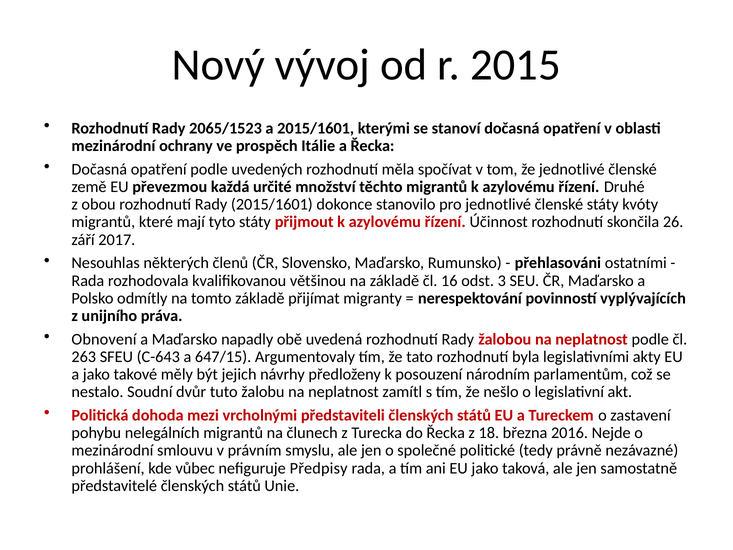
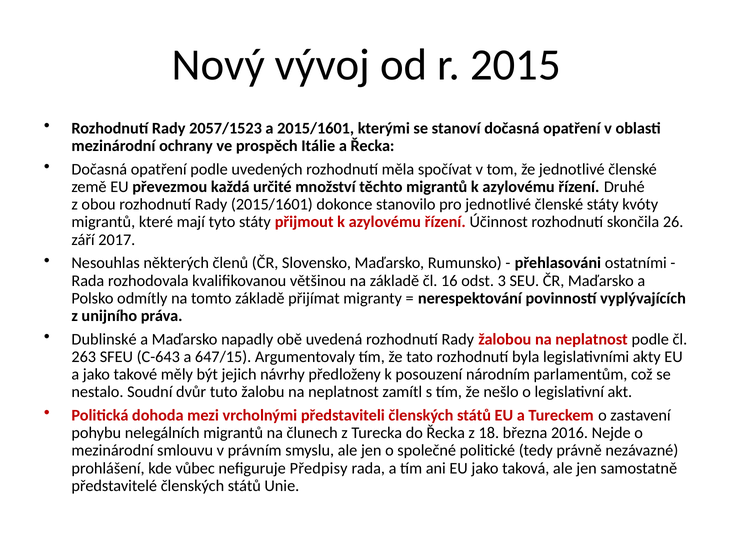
2065/1523: 2065/1523 -> 2057/1523 (226, 128)
Obnovení: Obnovení -> Dublinské (104, 339)
